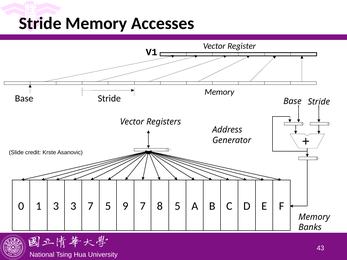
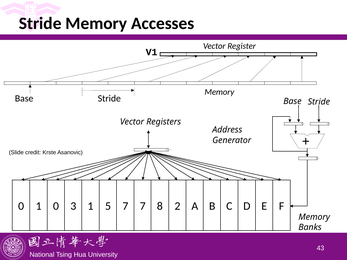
1 3: 3 -> 0 (56, 206)
3 7: 7 -> 1 (90, 206)
5 9: 9 -> 7 (125, 206)
8 5: 5 -> 2 (177, 206)
